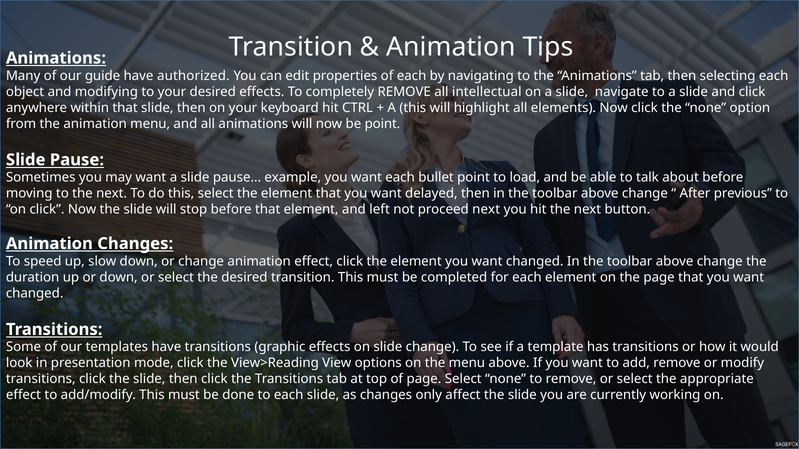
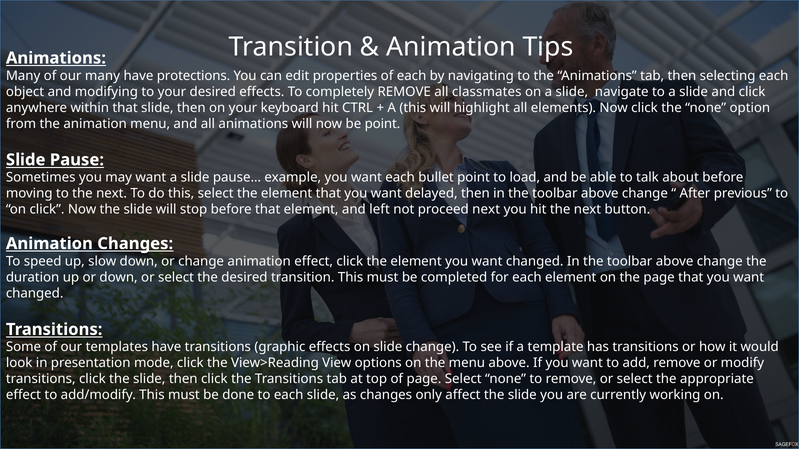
our guide: guide -> many (102, 76)
authorized: authorized -> protections (194, 76)
intellectual: intellectual -> classmates (487, 92)
